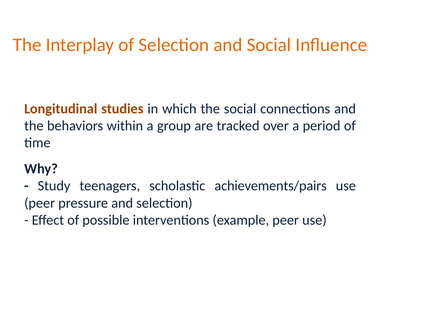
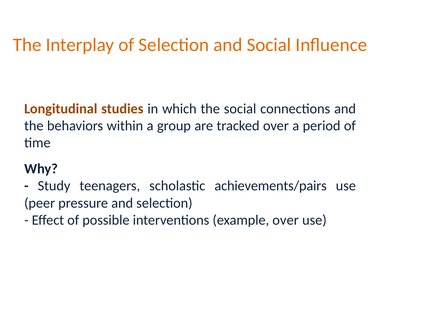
example peer: peer -> over (286, 220)
